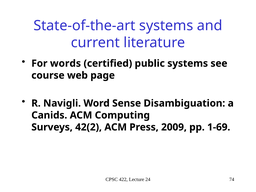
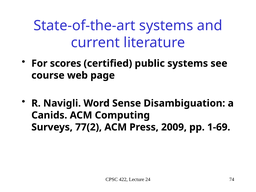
words: words -> scores (66, 63)
42(2: 42(2 -> 77(2 (89, 127)
